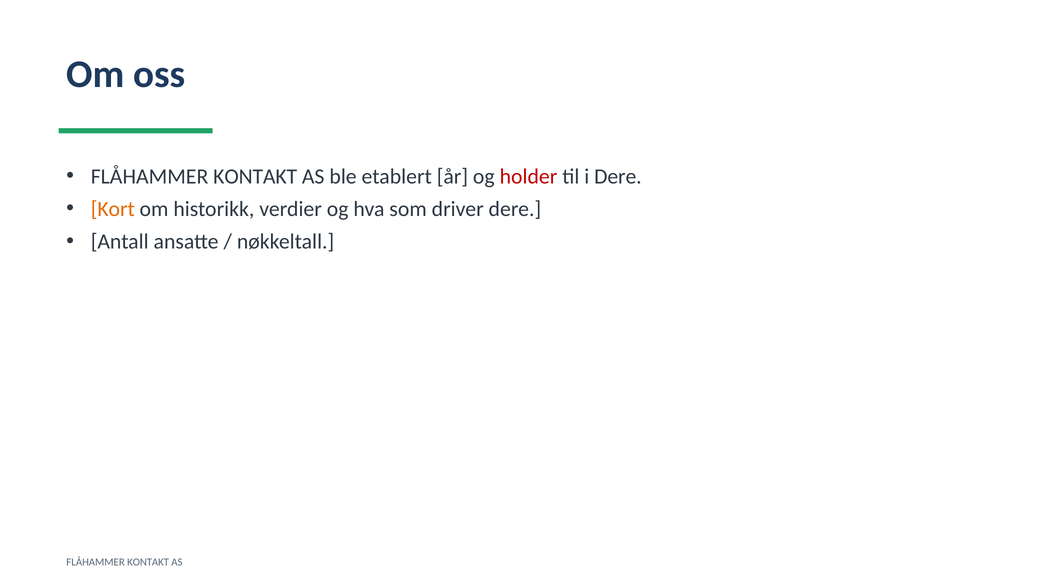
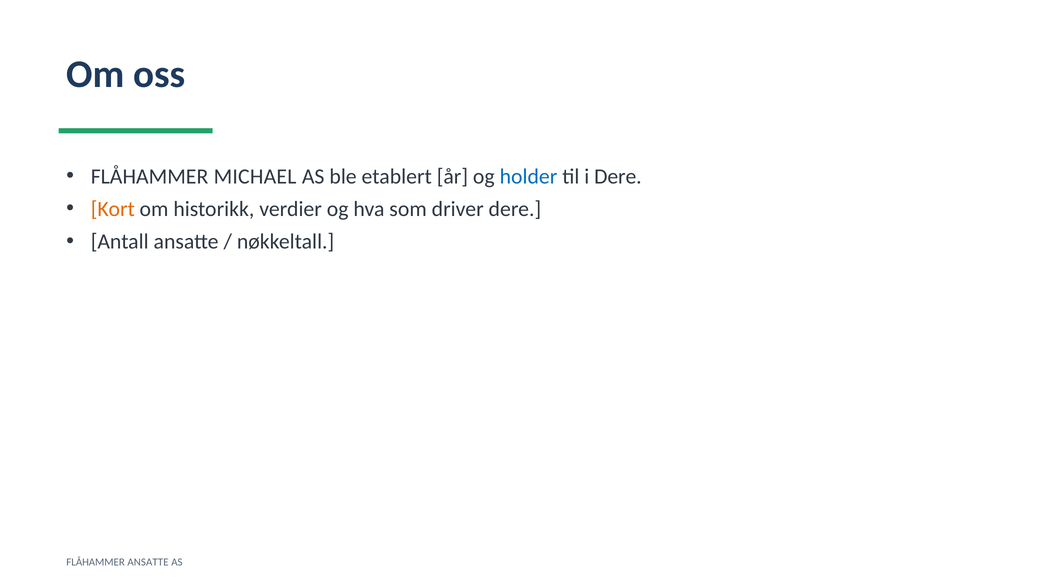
KONTAKT: KONTAKT -> MICHAEL (255, 177)
holder colour: red -> blue (529, 177)
KONTAKT: KONTAKT -> ANSATTE (148, 563)
